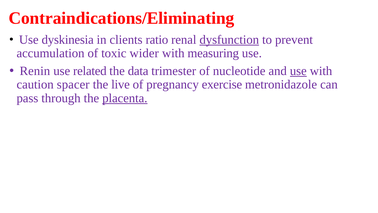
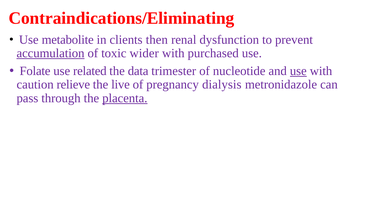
dyskinesia: dyskinesia -> metabolite (68, 40)
ratio: ratio -> then (157, 40)
dysfunction underline: present -> none (229, 40)
accumulation underline: none -> present (50, 53)
measuring: measuring -> purchased (213, 53)
Renin: Renin -> Folate (35, 71)
spacer: spacer -> relieve (73, 84)
exercise: exercise -> dialysis (222, 84)
